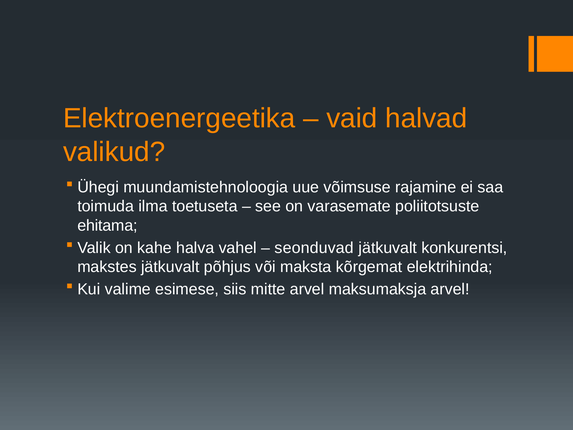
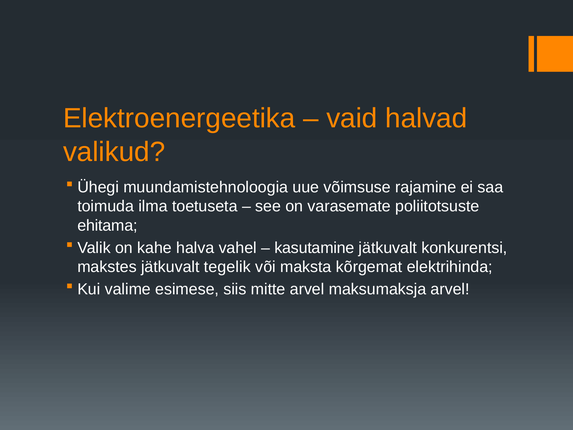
seonduvad: seonduvad -> kasutamine (314, 248)
põhjus: põhjus -> tegelik (227, 267)
